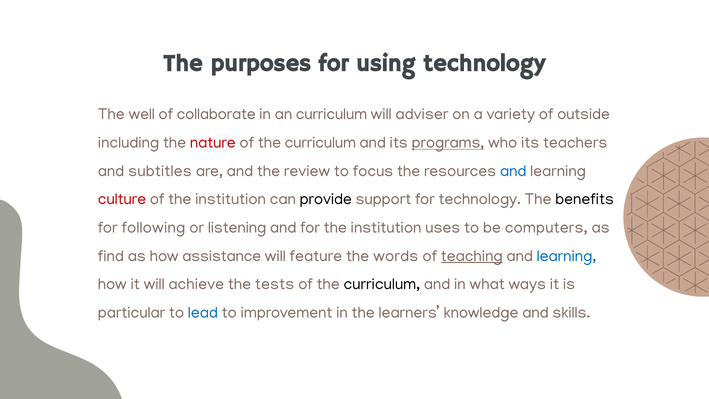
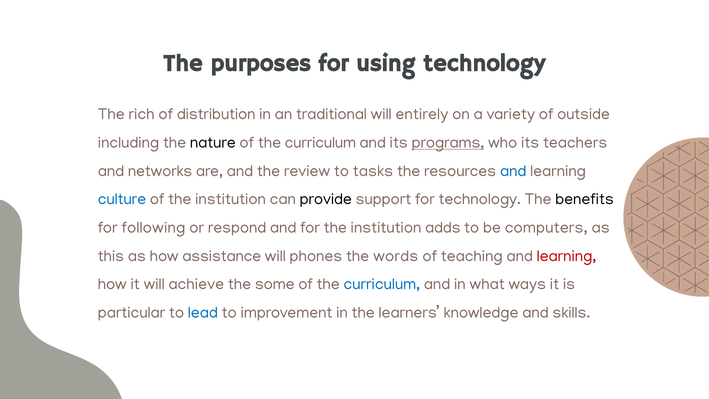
well: well -> rich (142, 114)
collaborate: collaborate -> distribution (216, 114)
an curriculum: curriculum -> traditional (331, 114)
adviser: adviser -> entirely (422, 114)
nature colour: red -> black (213, 142)
subtitles: subtitles -> networks (160, 171)
focus: focus -> tasks (373, 171)
culture colour: red -> blue (122, 199)
listening: listening -> respond (237, 227)
uses: uses -> adds (443, 227)
find: find -> this (111, 256)
feature: feature -> phones (316, 256)
teaching underline: present -> none (472, 256)
learning colour: blue -> red (566, 256)
tests: tests -> some (275, 284)
curriculum colour: black -> blue (382, 284)
